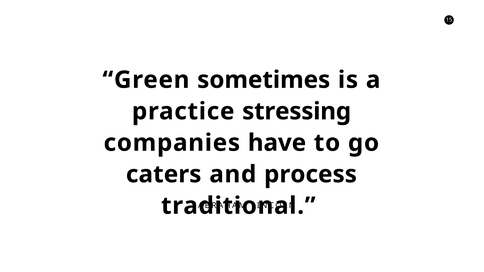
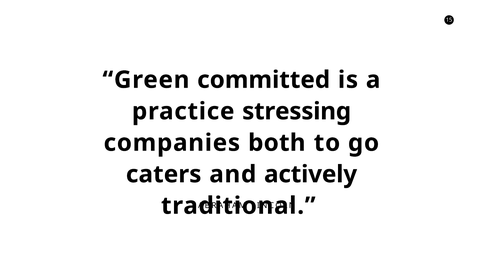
sometimes: sometimes -> committed (264, 80)
have: have -> both (277, 143)
process: process -> actively (311, 175)
